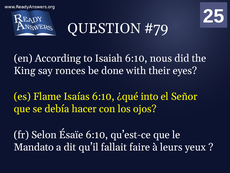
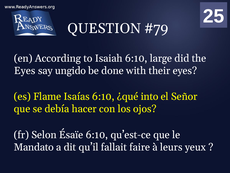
nous: nous -> large (161, 58)
King: King -> Eyes (25, 70)
ronces: ronces -> ungido (70, 70)
